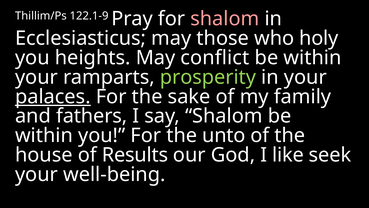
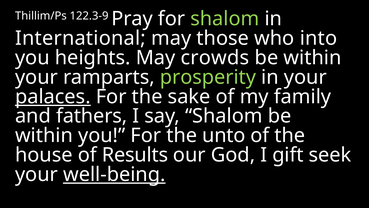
122.1-9: 122.1-9 -> 122.3-9 (89, 16)
shalom colour: pink -> light green (225, 19)
Ecclesiasticus: Ecclesiasticus -> International (80, 38)
holy: holy -> into (318, 38)
conflict: conflict -> crowds (215, 58)
like: like -> gift (288, 155)
well-being underline: none -> present (114, 174)
